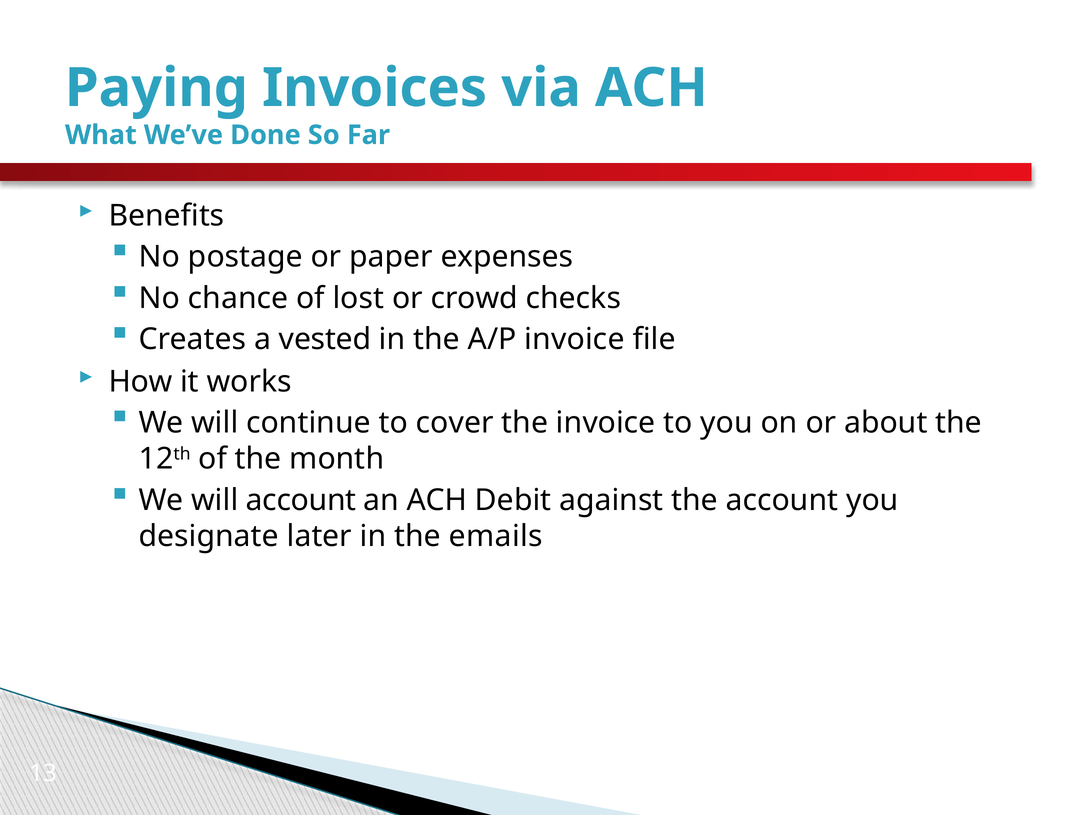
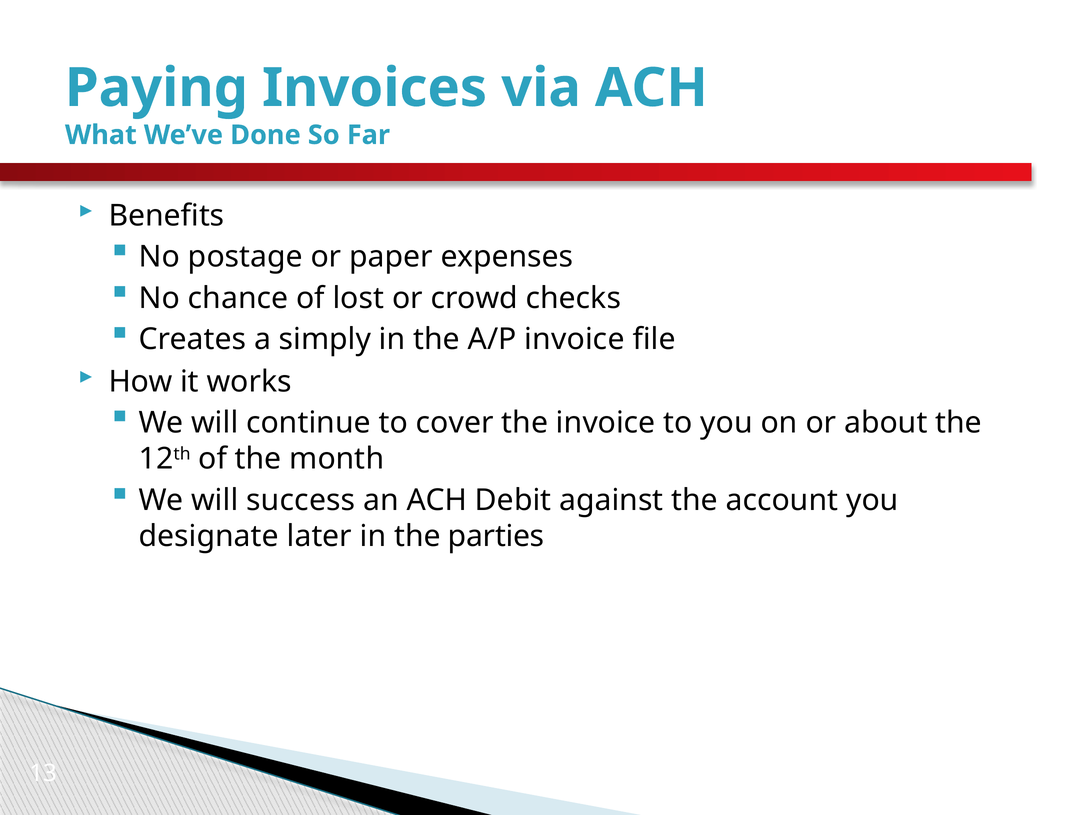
vested: vested -> simply (325, 339)
will account: account -> success (301, 500)
emails: emails -> parties (496, 536)
